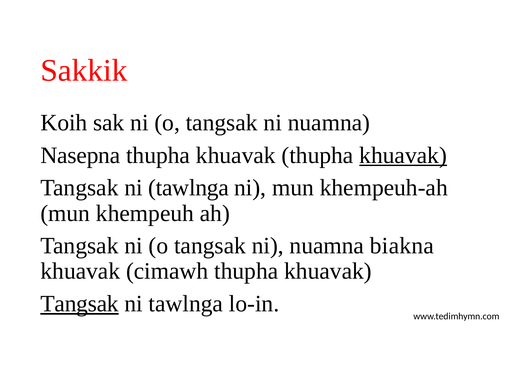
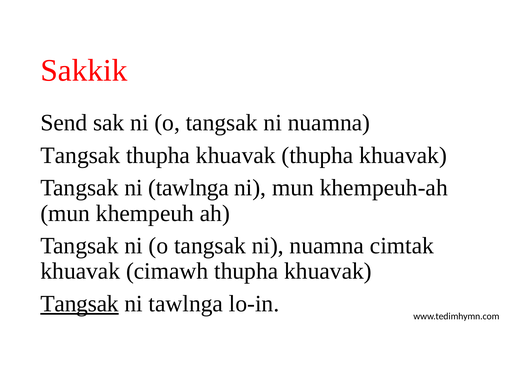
Koih: Koih -> Send (64, 123)
Nasepna: Nasepna -> Tangsak (80, 156)
khuavak underline: present -> none (403, 156)
biakna: biakna -> cimtak (402, 246)
